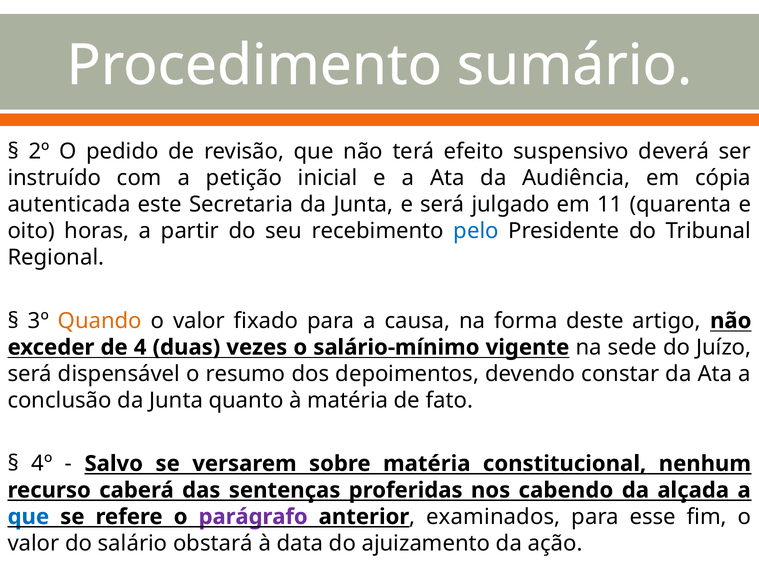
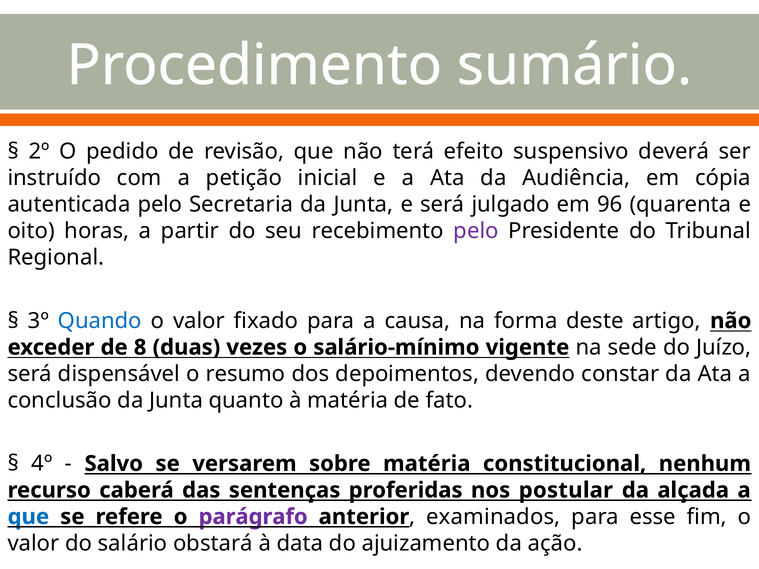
autenticada este: este -> pelo (160, 205)
11: 11 -> 96 (610, 205)
pelo colour: blue -> purple (476, 231)
Quando colour: orange -> blue (100, 321)
4: 4 -> 8 (140, 348)
cabendo: cabendo -> postular (566, 490)
